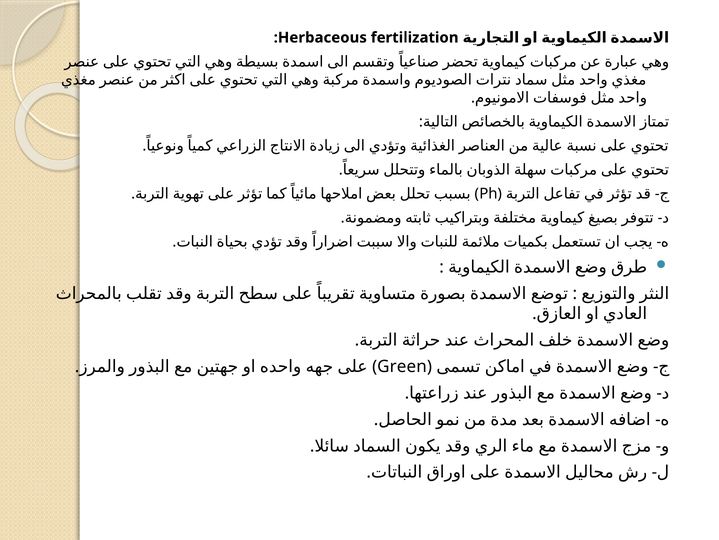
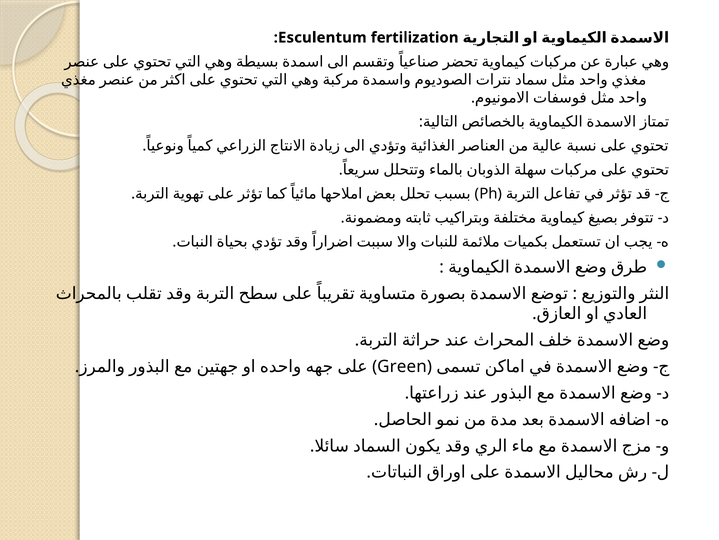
Herbaceous: Herbaceous -> Esculentum (322, 38)
